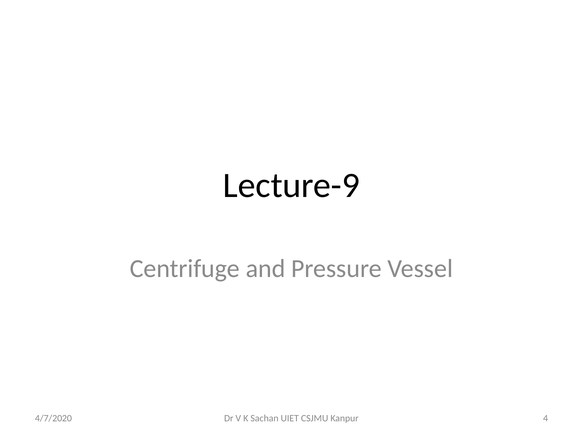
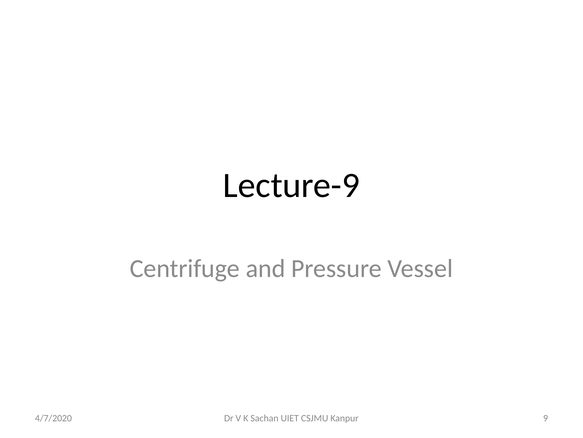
4: 4 -> 9 (546, 417)
